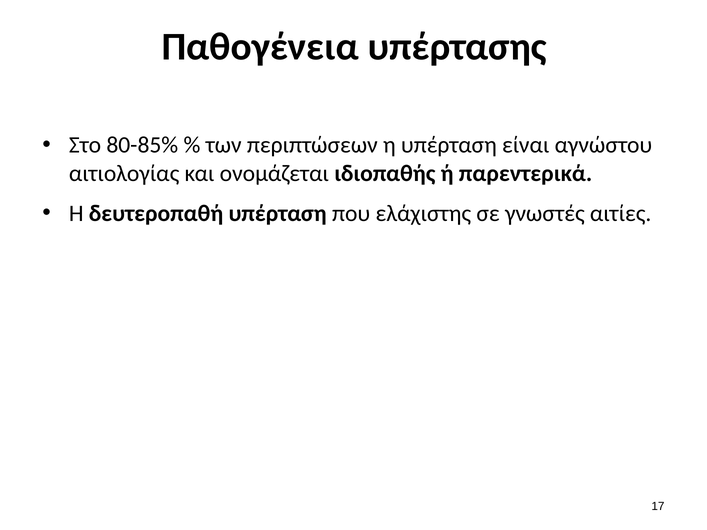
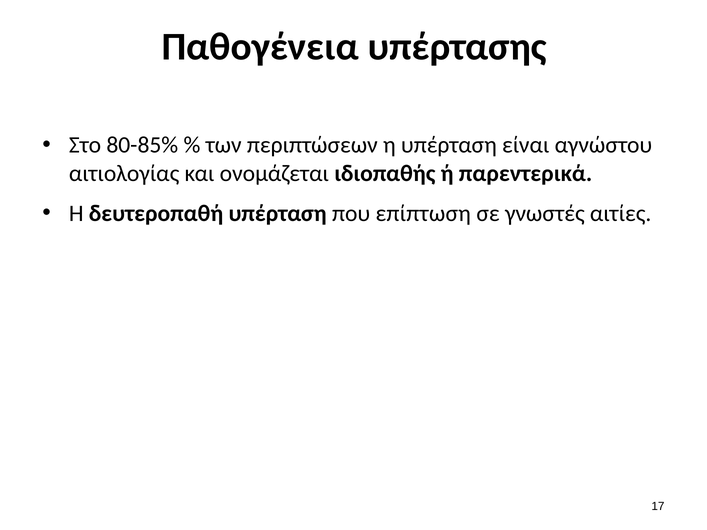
ελάχιστης: ελάχιστης -> επίπτωση (423, 214)
